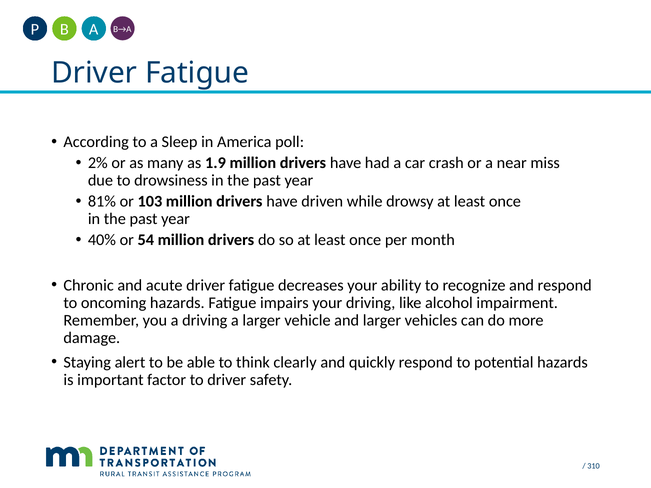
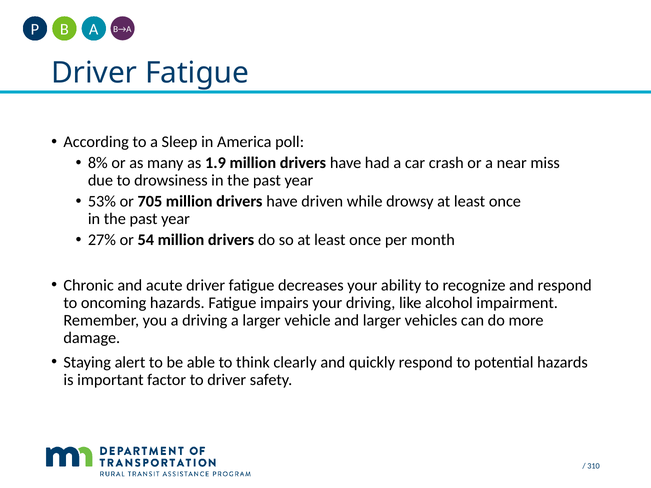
2%: 2% -> 8% (98, 163)
81%: 81% -> 53% (102, 201)
103: 103 -> 705 (150, 201)
40%: 40% -> 27% (102, 240)
